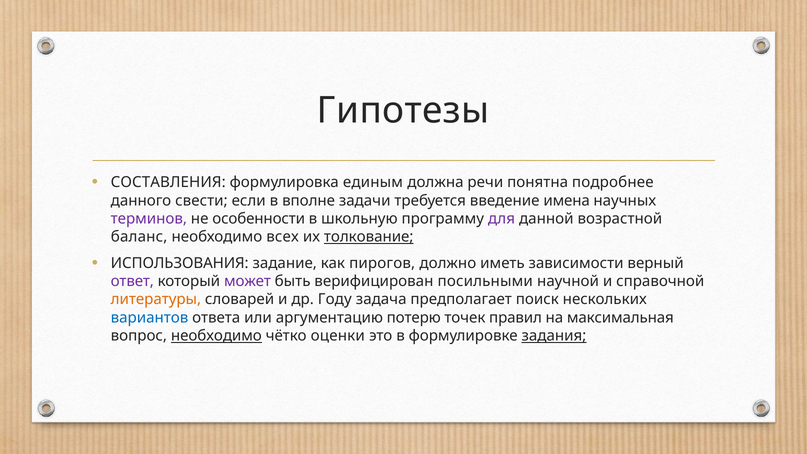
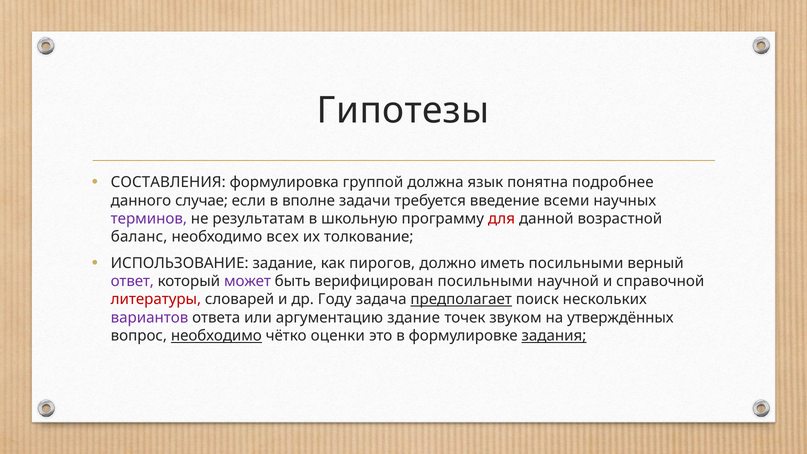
единым: единым -> группой (373, 182)
речи: речи -> язык (485, 182)
свести: свести -> случае (202, 201)
имена: имена -> всеми (566, 201)
особенности: особенности -> результатам (259, 219)
для colour: purple -> red (502, 219)
толкование underline: present -> none (369, 237)
ИСПОЛЬЗОВАНИЯ: ИСПОЛЬЗОВАНИЯ -> ИСПОЛЬЗОВАНИЕ (180, 263)
иметь зависимости: зависимости -> посильными (576, 263)
литературы colour: orange -> red (156, 299)
предполагает underline: none -> present (461, 299)
вариантов colour: blue -> purple (150, 318)
потерю: потерю -> здание (414, 318)
правил: правил -> звуком (515, 318)
максимальная: максимальная -> утверждённых (620, 318)
